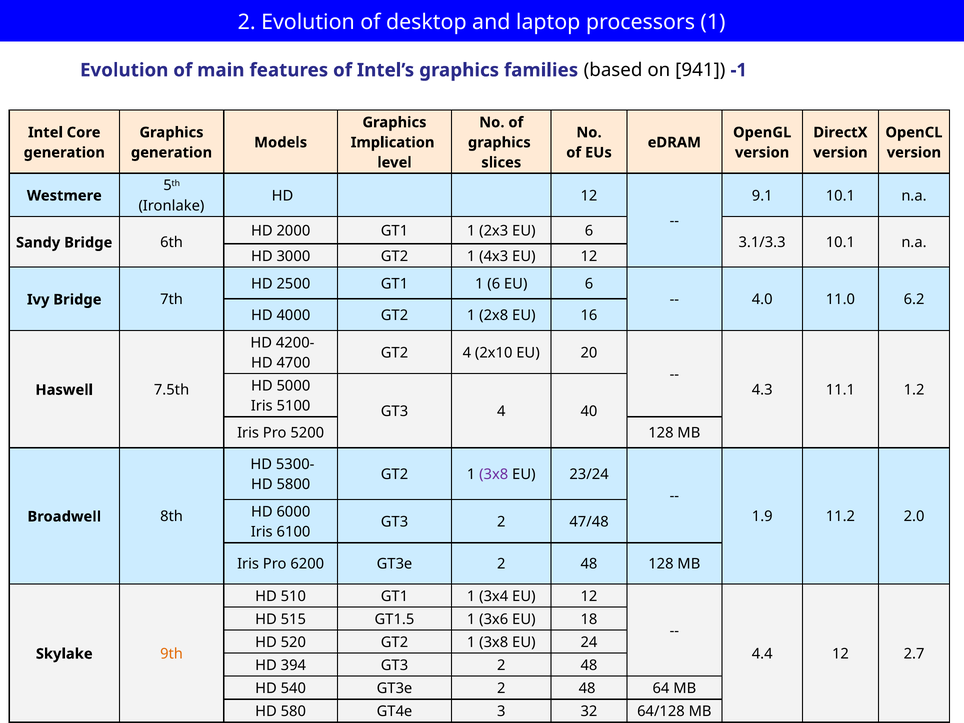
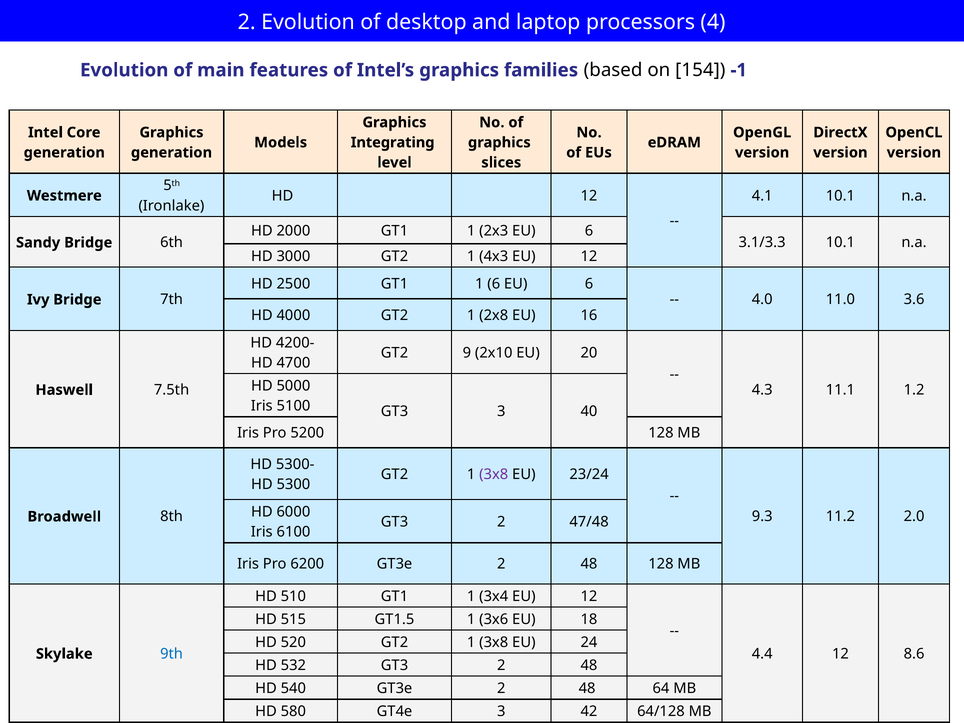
processors 1: 1 -> 4 (713, 22)
941: 941 -> 154 (700, 70)
Implication: Implication -> Integrating (393, 142)
9.1: 9.1 -> 4.1 (762, 196)
6.2: 6.2 -> 3.6 (914, 300)
GT2 4: 4 -> 9 (467, 353)
GT3 4: 4 -> 3 (501, 411)
5800: 5800 -> 5300 (293, 485)
1.9: 1.9 -> 9.3 (762, 517)
2.7: 2.7 -> 8.6 (914, 654)
9th colour: orange -> blue (172, 654)
394: 394 -> 532 (293, 665)
32: 32 -> 42 (589, 712)
